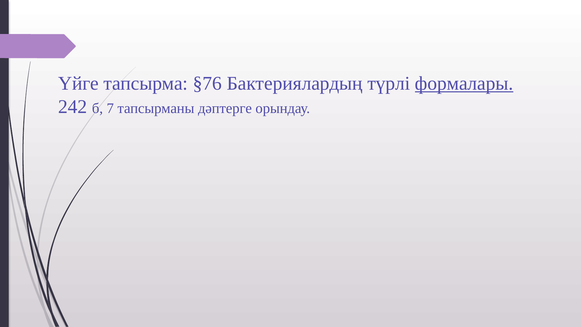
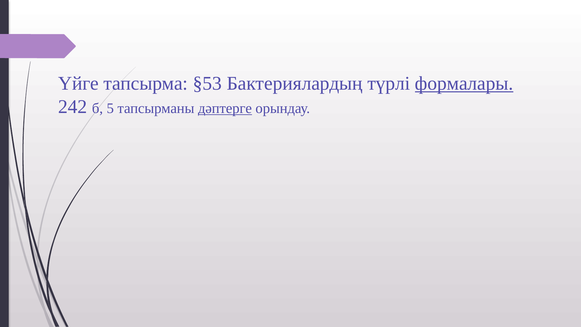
§76: §76 -> §53 (207, 83)
7: 7 -> 5 (110, 108)
дәптерге underline: none -> present (225, 108)
